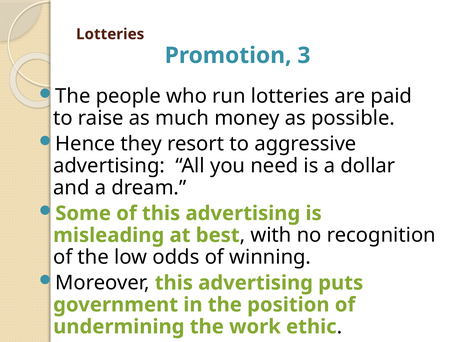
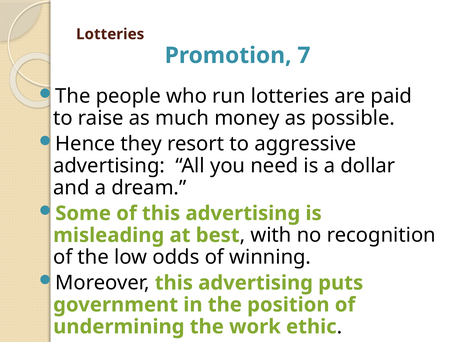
3: 3 -> 7 (304, 55)
